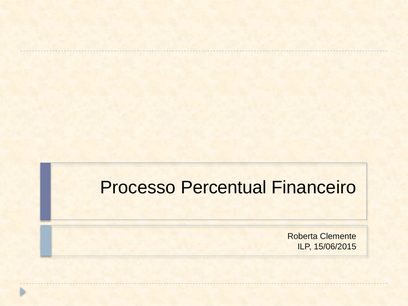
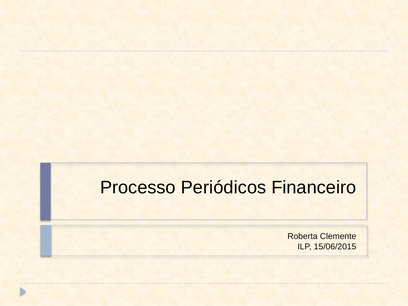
Percentual: Percentual -> Periódicos (224, 188)
